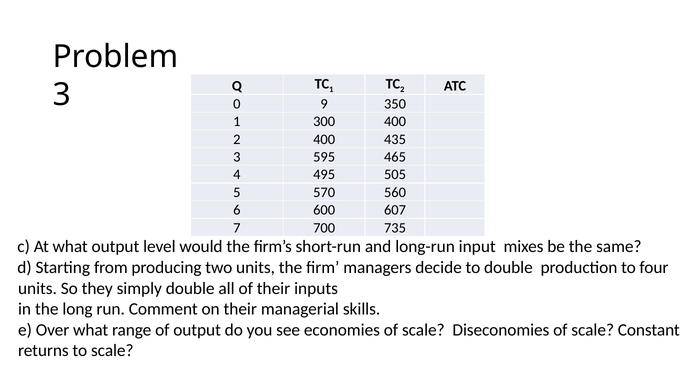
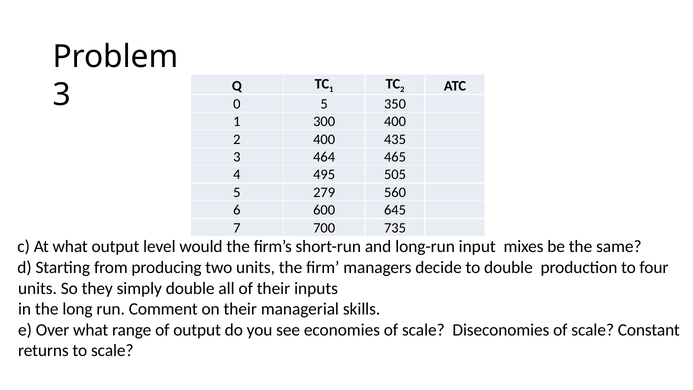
0 9: 9 -> 5 (324, 104)
595: 595 -> 464 (324, 157)
570: 570 -> 279 (324, 192)
607: 607 -> 645 (395, 210)
